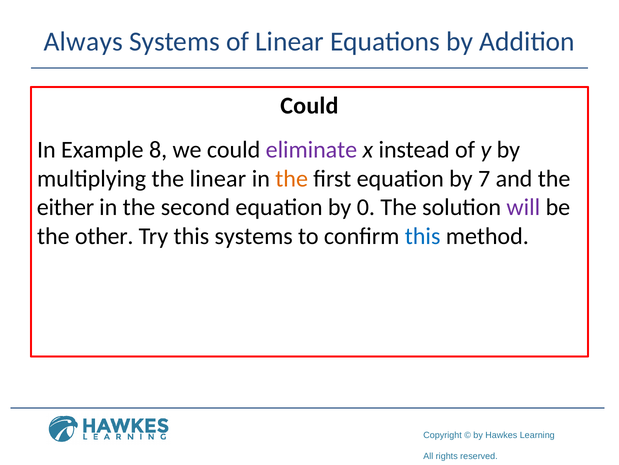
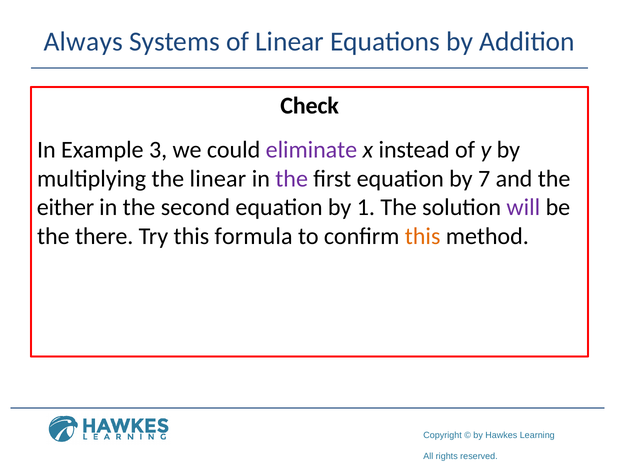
Could: Could -> Check (310, 106)
8: 8 -> 3 (158, 149)
the colour: orange -> purple (292, 178)
0: 0 -> 1 (366, 207)
other: other -> there (104, 236)
this systems: systems -> formula (254, 236)
this colour: blue -> orange (423, 236)
